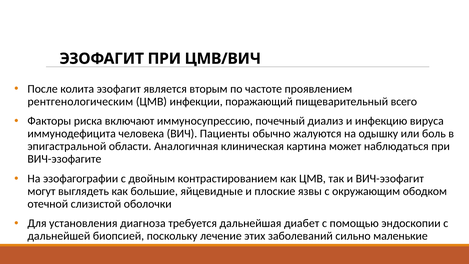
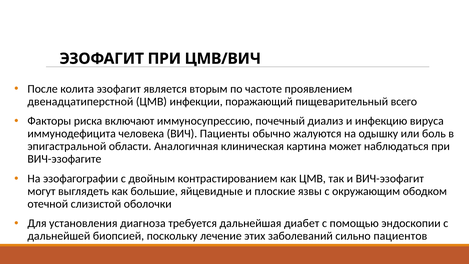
рентгенологическим: рентгенологическим -> двенадцатиперстной (80, 102)
маленькие: маленькие -> пациентов (400, 236)
